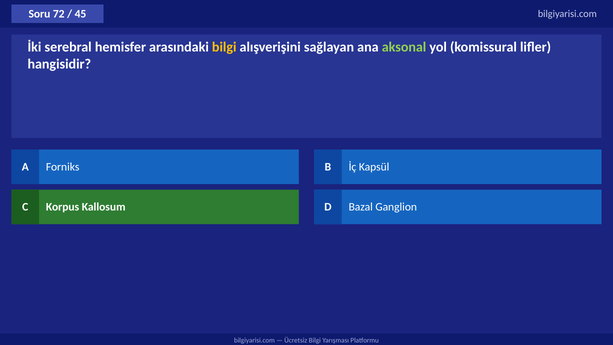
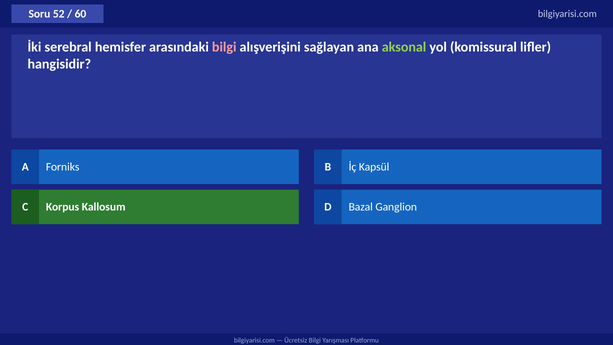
72: 72 -> 52 (59, 14)
45: 45 -> 60 (80, 14)
bilgi colour: yellow -> pink (224, 47)
